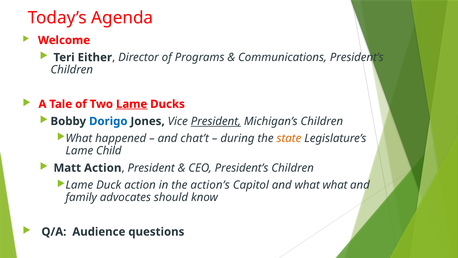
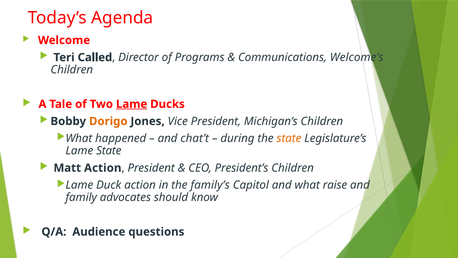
Either: Either -> Called (95, 57)
Communications President’s: President’s -> Welcome’s (357, 57)
Dorigo colour: blue -> orange (108, 121)
President underline: present -> none (216, 121)
Lame Child: Child -> State (109, 151)
action’s: action’s -> family’s (210, 185)
what what: what -> raise (335, 185)
